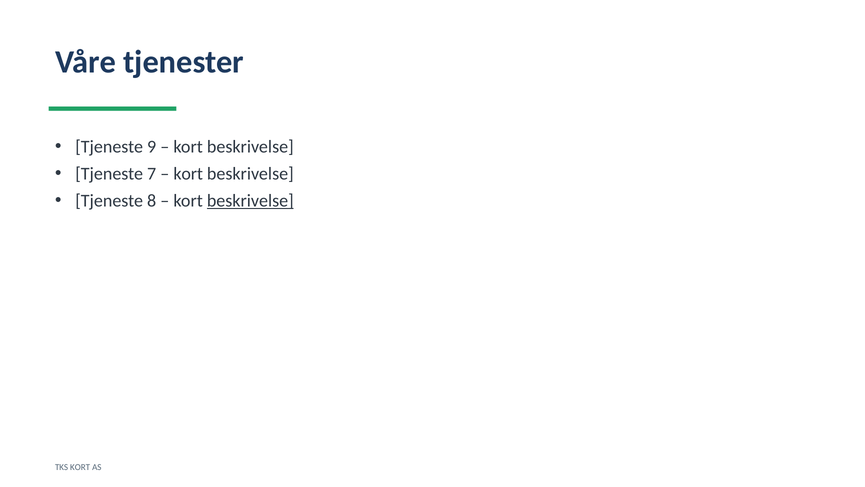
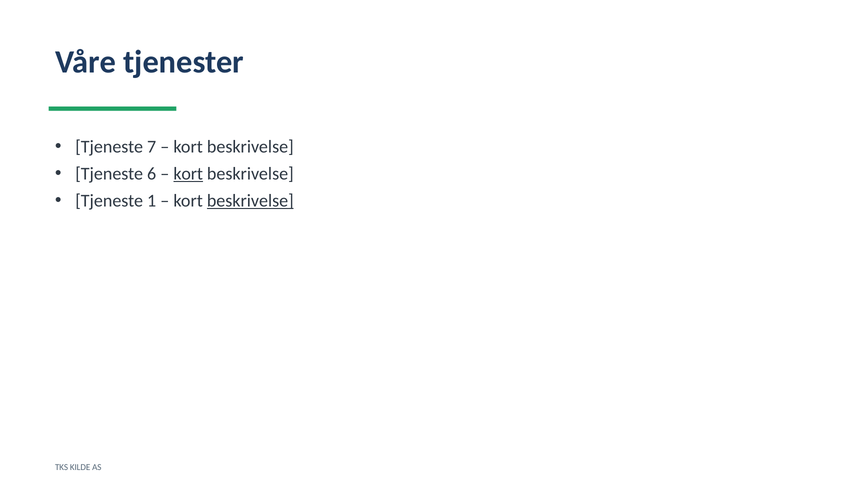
9: 9 -> 7 (152, 147)
7: 7 -> 6 (152, 174)
kort underline: none -> present (188, 174)
8: 8 -> 1 (152, 201)
TKS KORT: KORT -> KILDE (80, 467)
